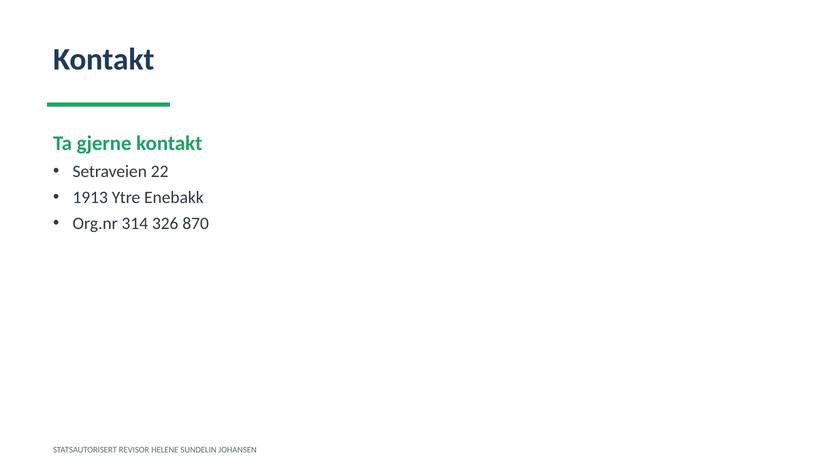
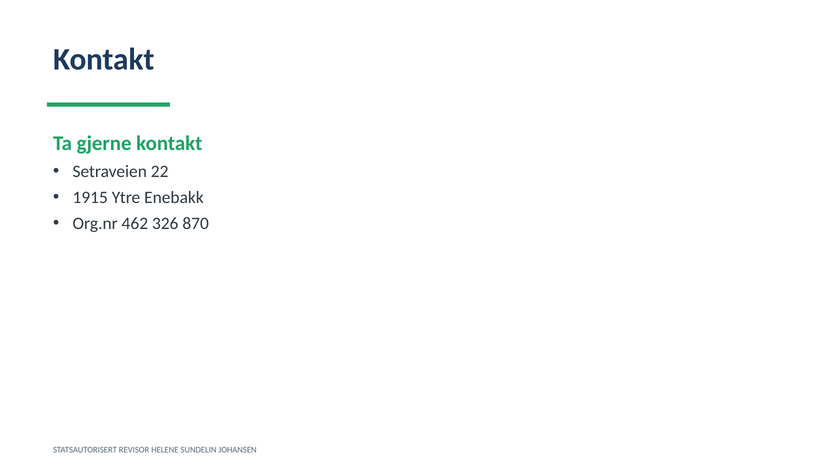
1913: 1913 -> 1915 (90, 198)
314: 314 -> 462 (135, 224)
